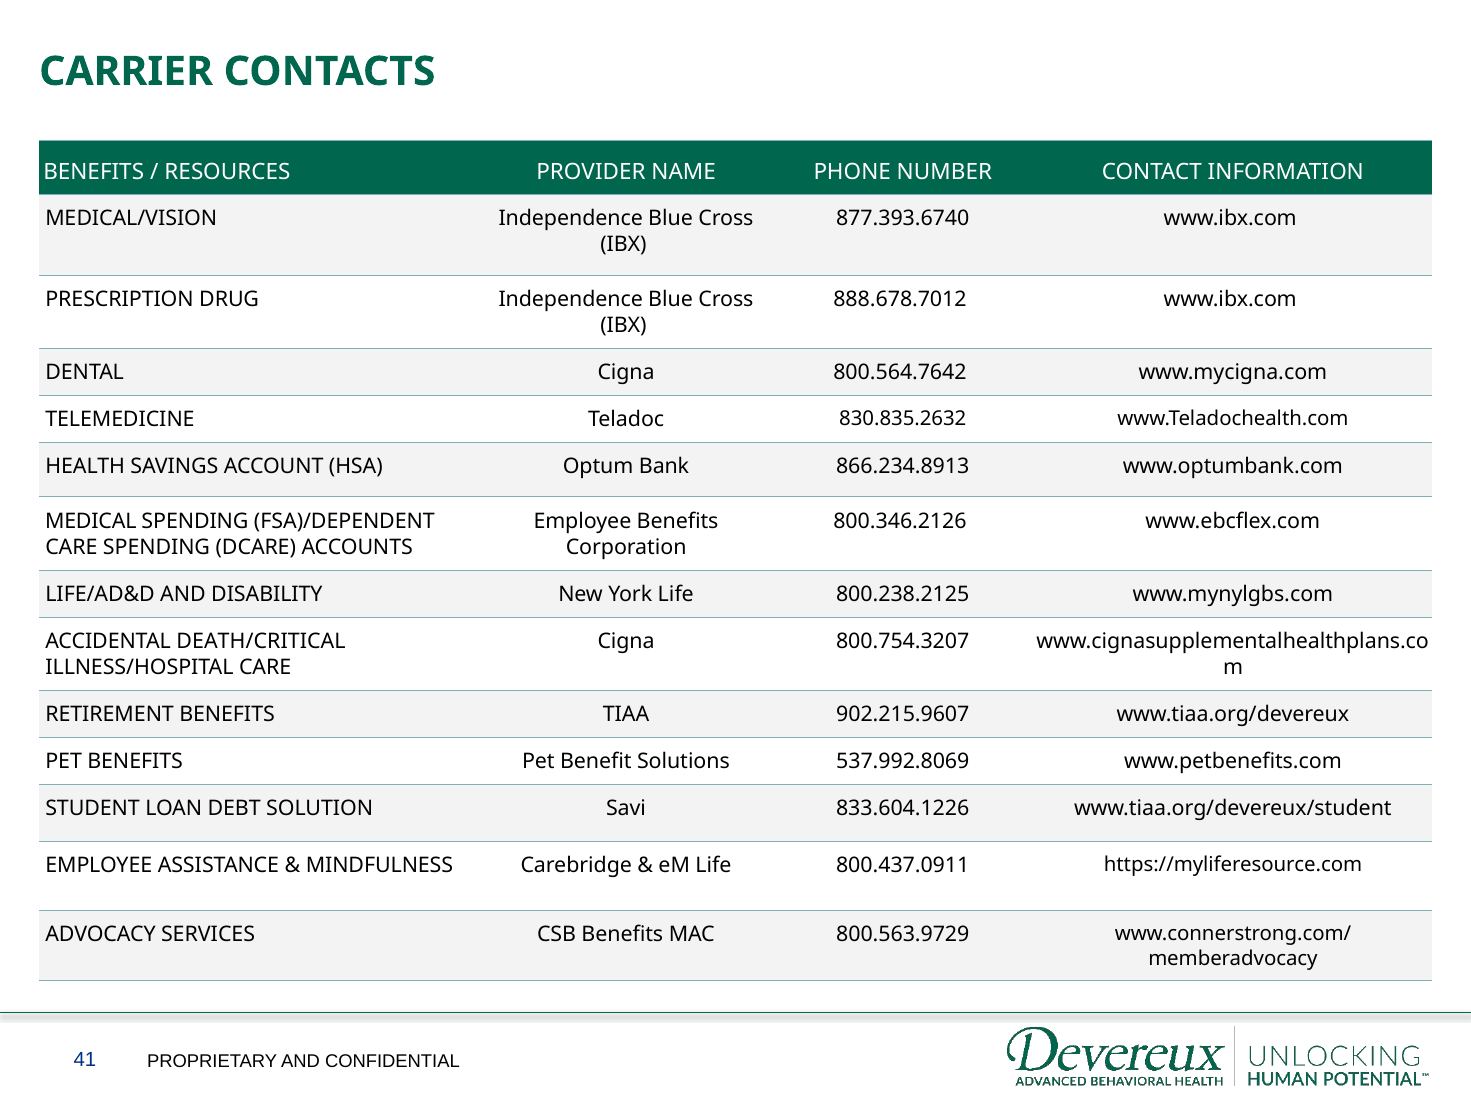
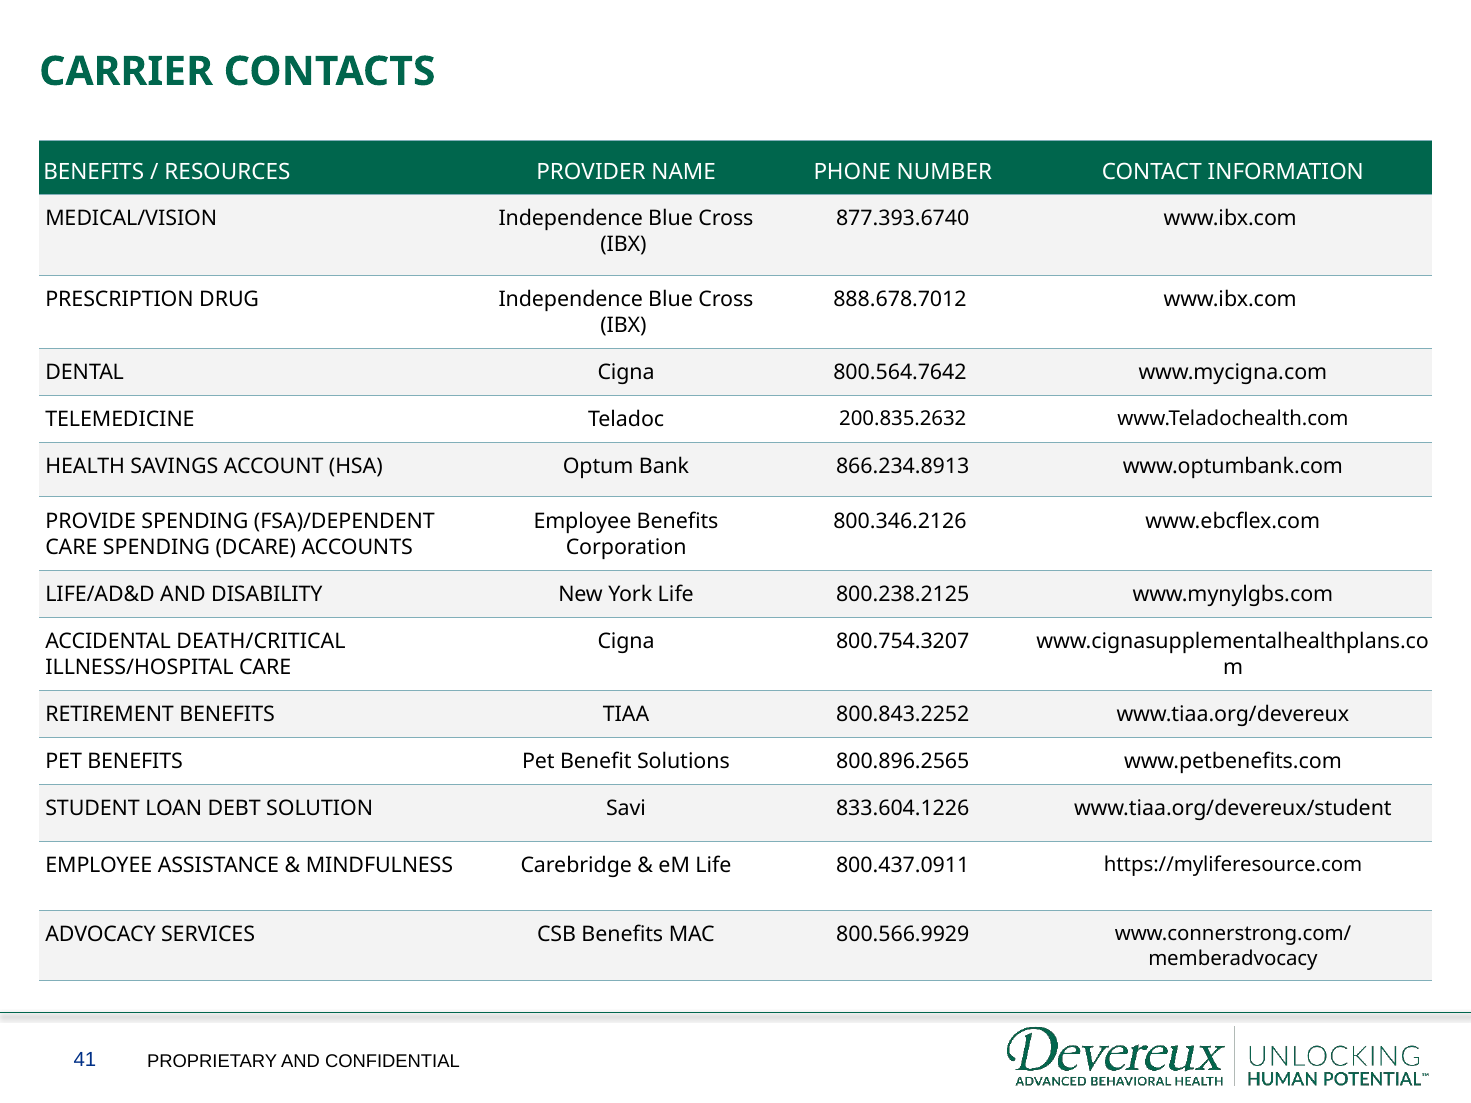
830.835.2632: 830.835.2632 -> 200.835.2632 (903, 419)
MEDICAL: MEDICAL -> PROVIDE (91, 521)
902.215.9607: 902.215.9607 -> 800.843.2252 (903, 715)
537.992.8069: 537.992.8069 -> 800.896.2565 (903, 762)
800.563.9729: 800.563.9729 -> 800.566.9929 (903, 934)
